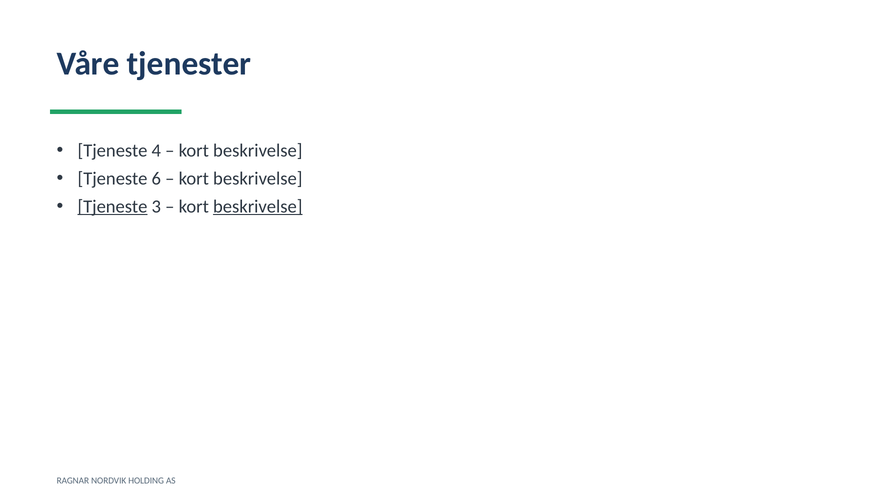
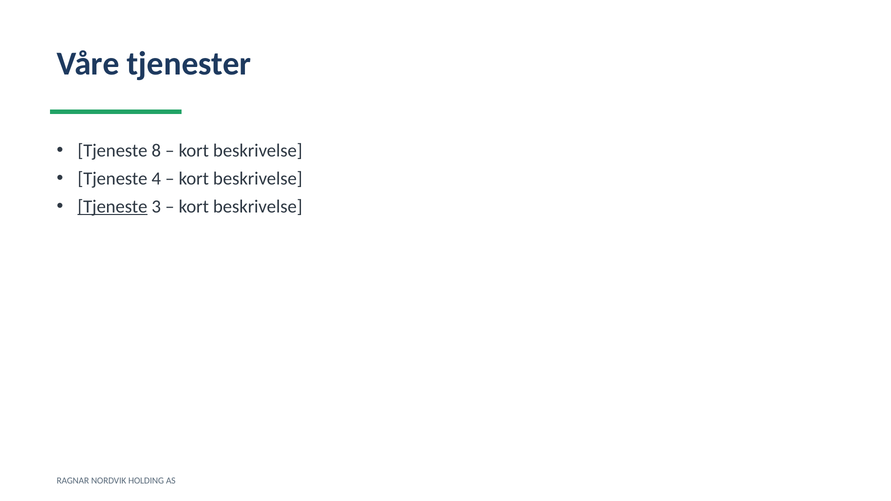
4: 4 -> 8 (156, 151)
6: 6 -> 4 (156, 179)
beskrivelse underline: present -> none (258, 207)
